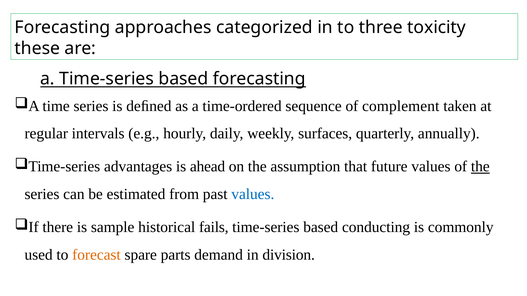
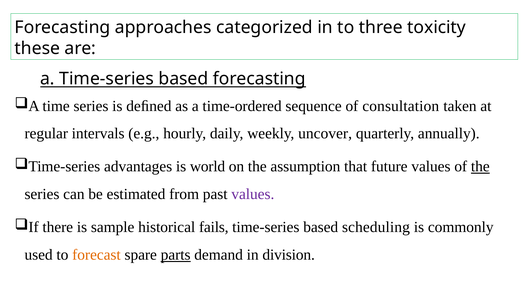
complement: complement -> consultation (401, 106)
surfaces: surfaces -> uncover (325, 134)
ahead: ahead -> world (208, 167)
values colour: blue -> purple (253, 194)
conducting: conducting -> scheduling (376, 228)
parts underline: none -> present (176, 255)
